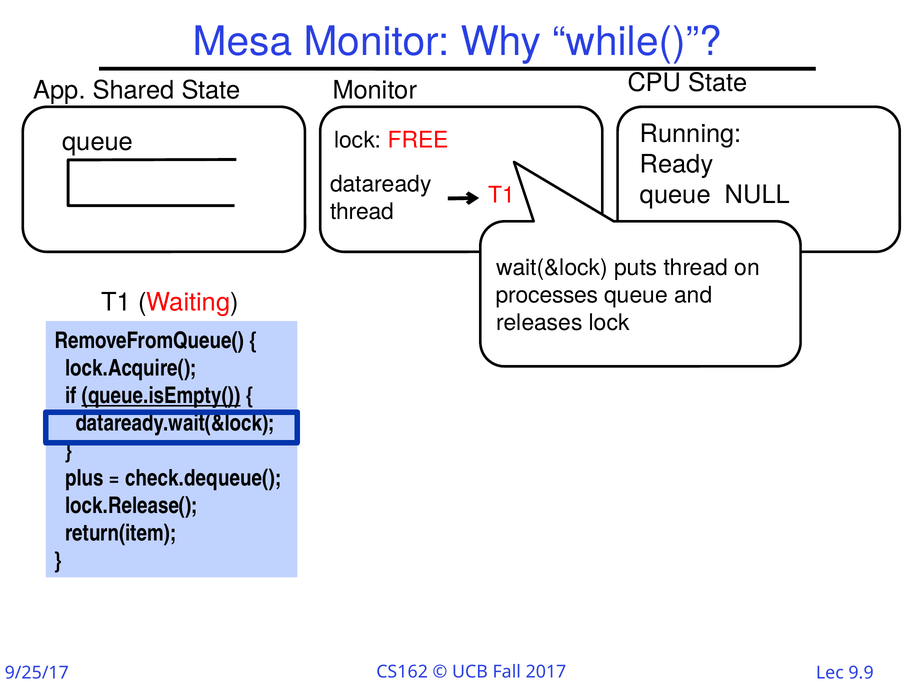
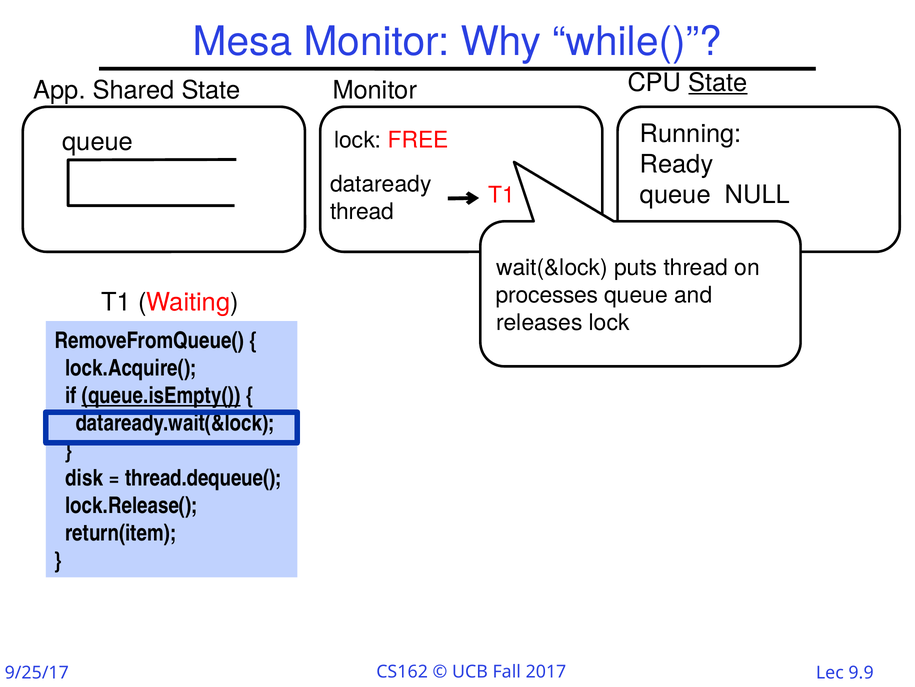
State underline: none -> present (718, 83)
plus: plus -> disk (84, 478)
check.dequeue(: check.dequeue( -> thread.dequeue( (203, 478)
